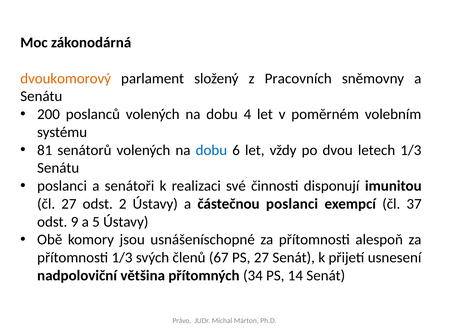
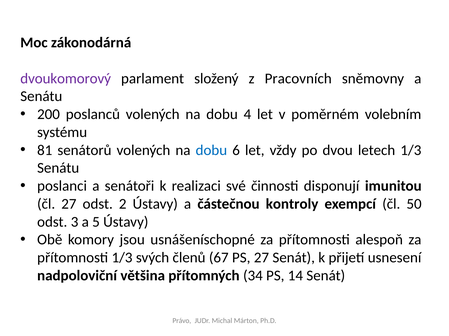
dvoukomorový colour: orange -> purple (66, 79)
částečnou poslanci: poslanci -> kontroly (292, 204)
37: 37 -> 50 (414, 204)
9: 9 -> 3 (75, 222)
